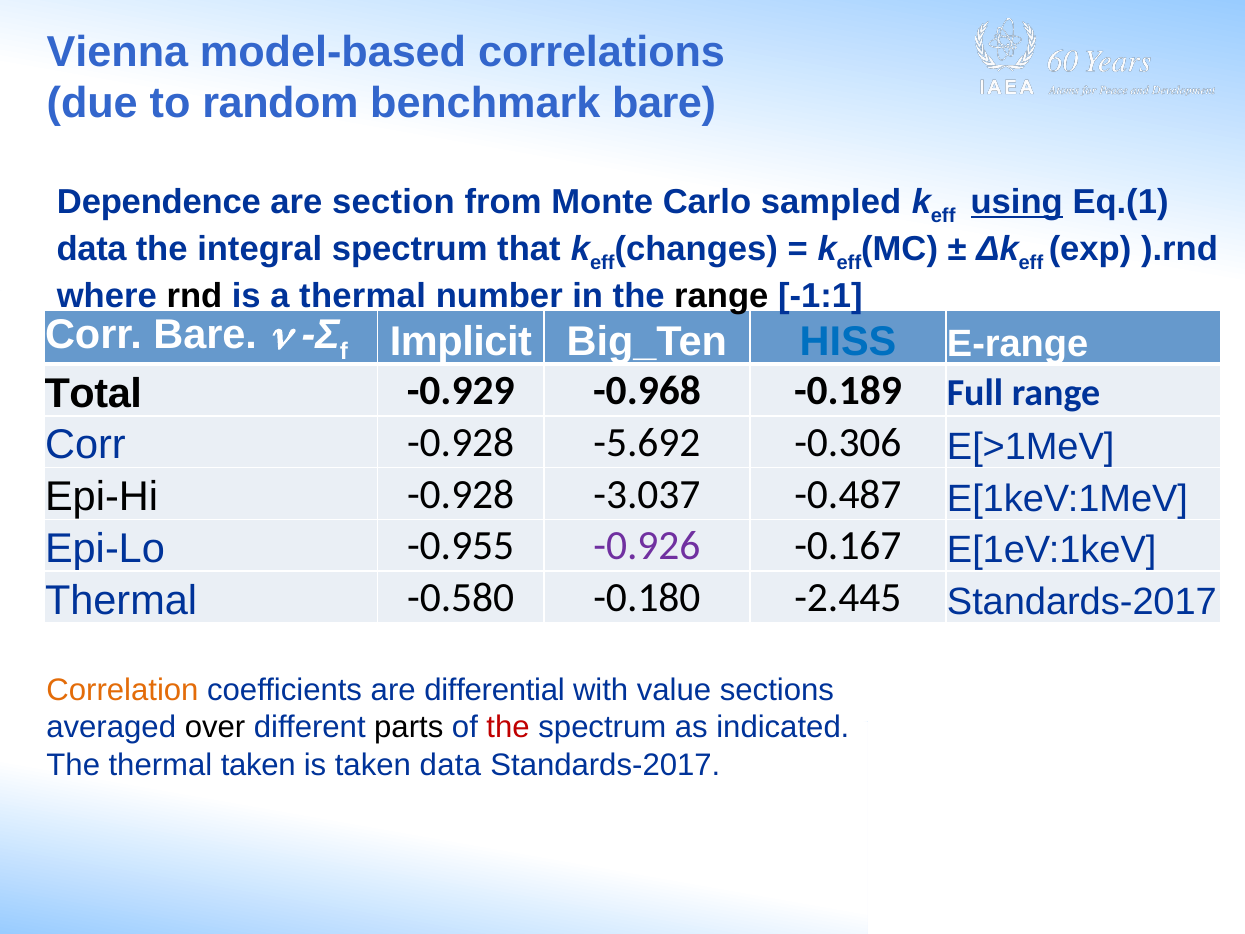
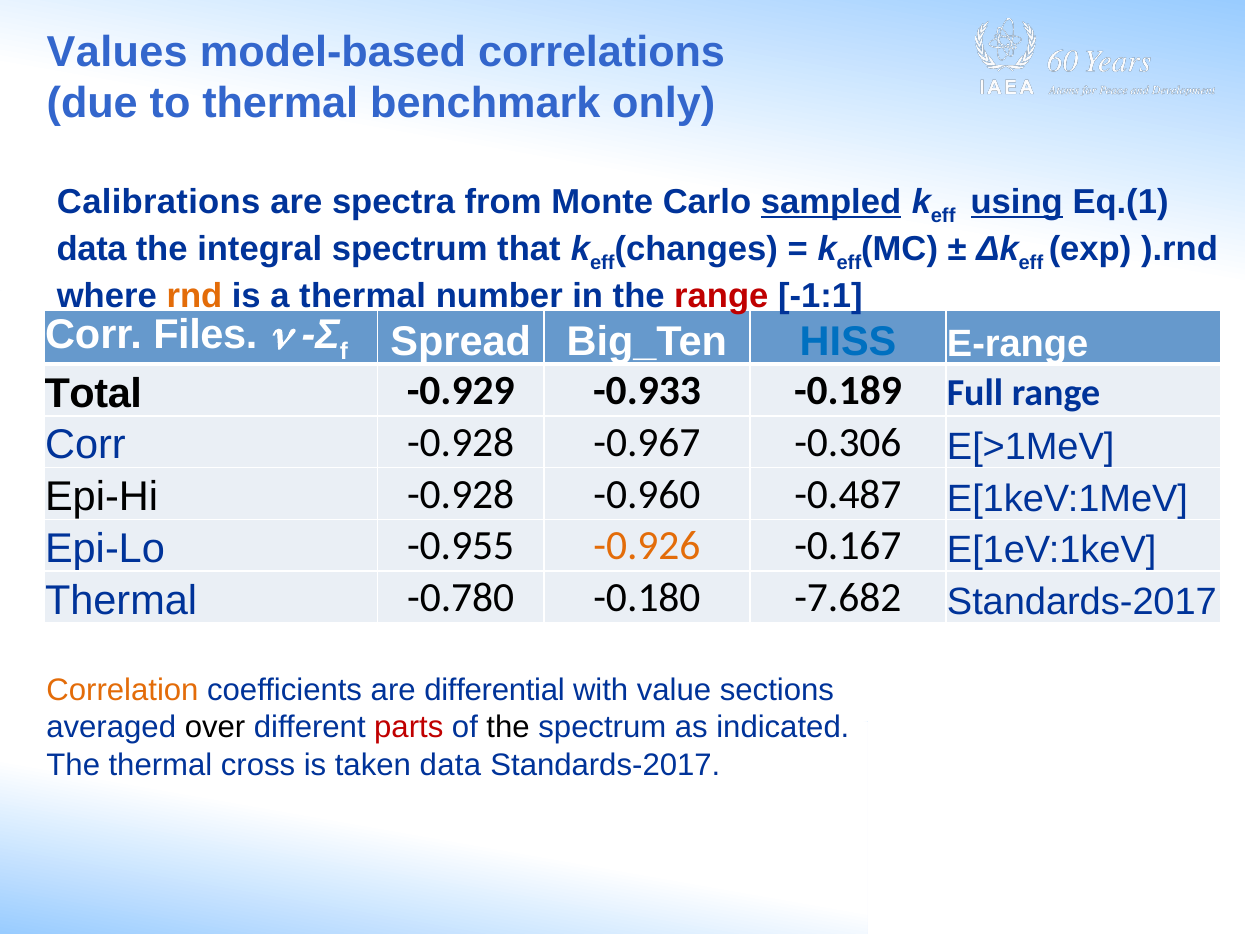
Vienna: Vienna -> Values (117, 52)
to random: random -> thermal (280, 104)
benchmark bare: bare -> only (664, 104)
Dependence: Dependence -> Calibrations (159, 202)
section: section -> spectra (394, 202)
sampled underline: none -> present (831, 202)
rnd colour: black -> orange (194, 296)
range colour: black -> red (721, 296)
Corr Bare: Bare -> Files (205, 335)
Implicit: Implicit -> Spread (461, 342)
-0.968: -0.968 -> -0.933 (647, 391)
-5.692: -5.692 -> -0.967 (647, 443)
-3.037: -3.037 -> -0.960 (647, 494)
-0.926 colour: purple -> orange (647, 546)
-0.580: -0.580 -> -0.780 (461, 598)
-2.445: -2.445 -> -7.682 (848, 598)
parts colour: black -> red (409, 727)
the colour: red -> black (508, 727)
thermal taken: taken -> cross (258, 765)
